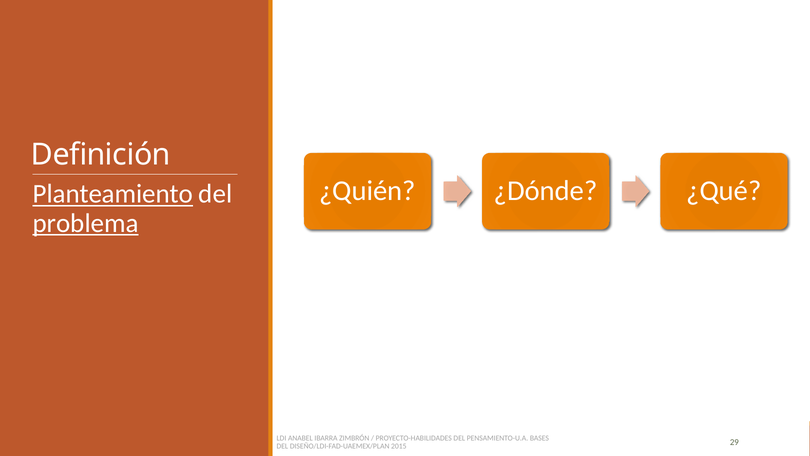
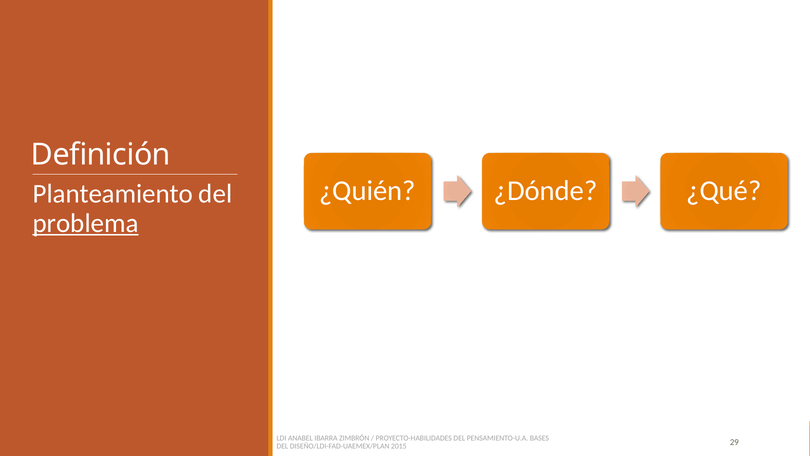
Planteamiento underline: present -> none (113, 194)
